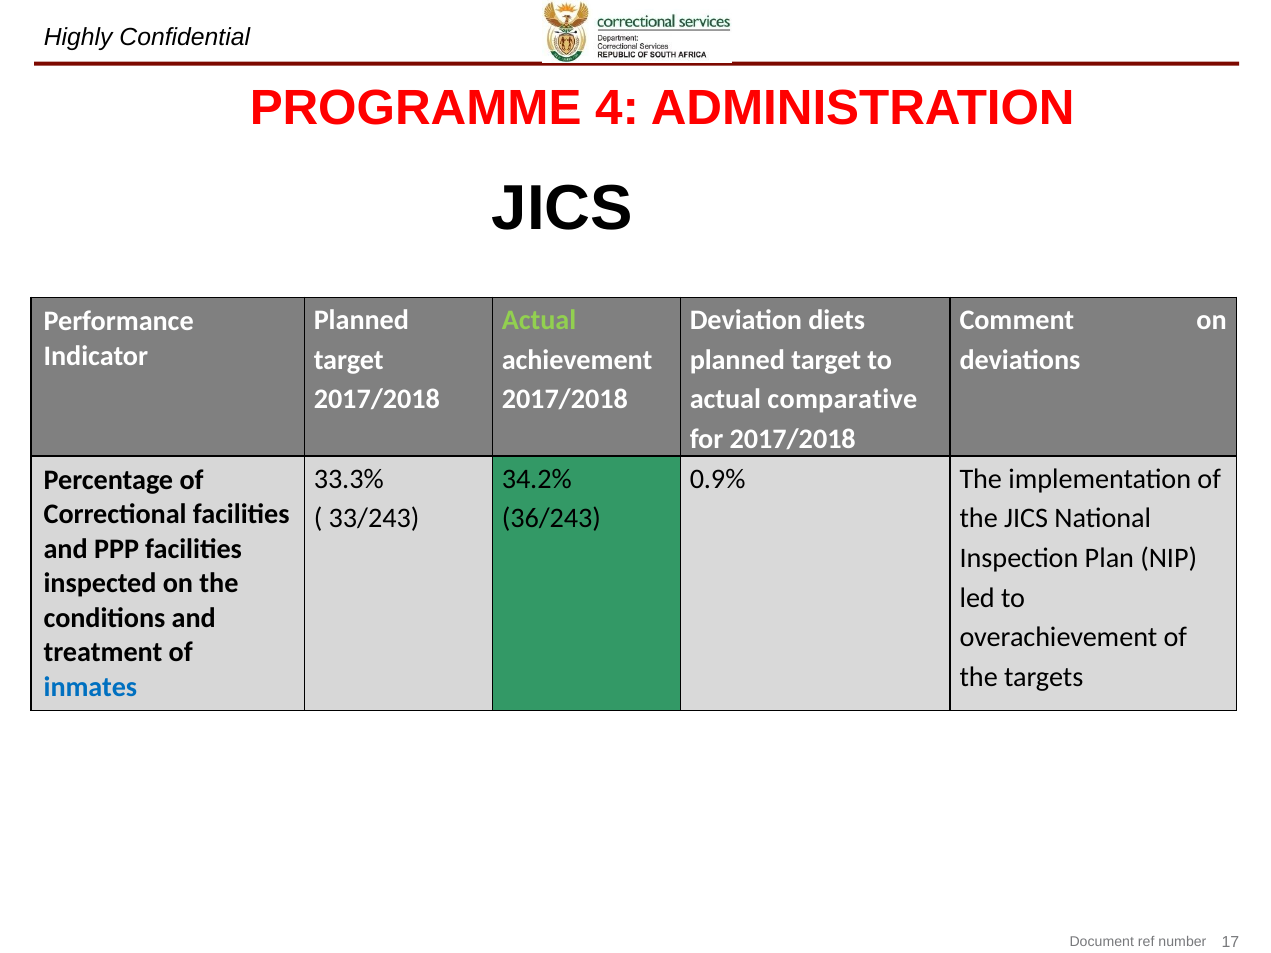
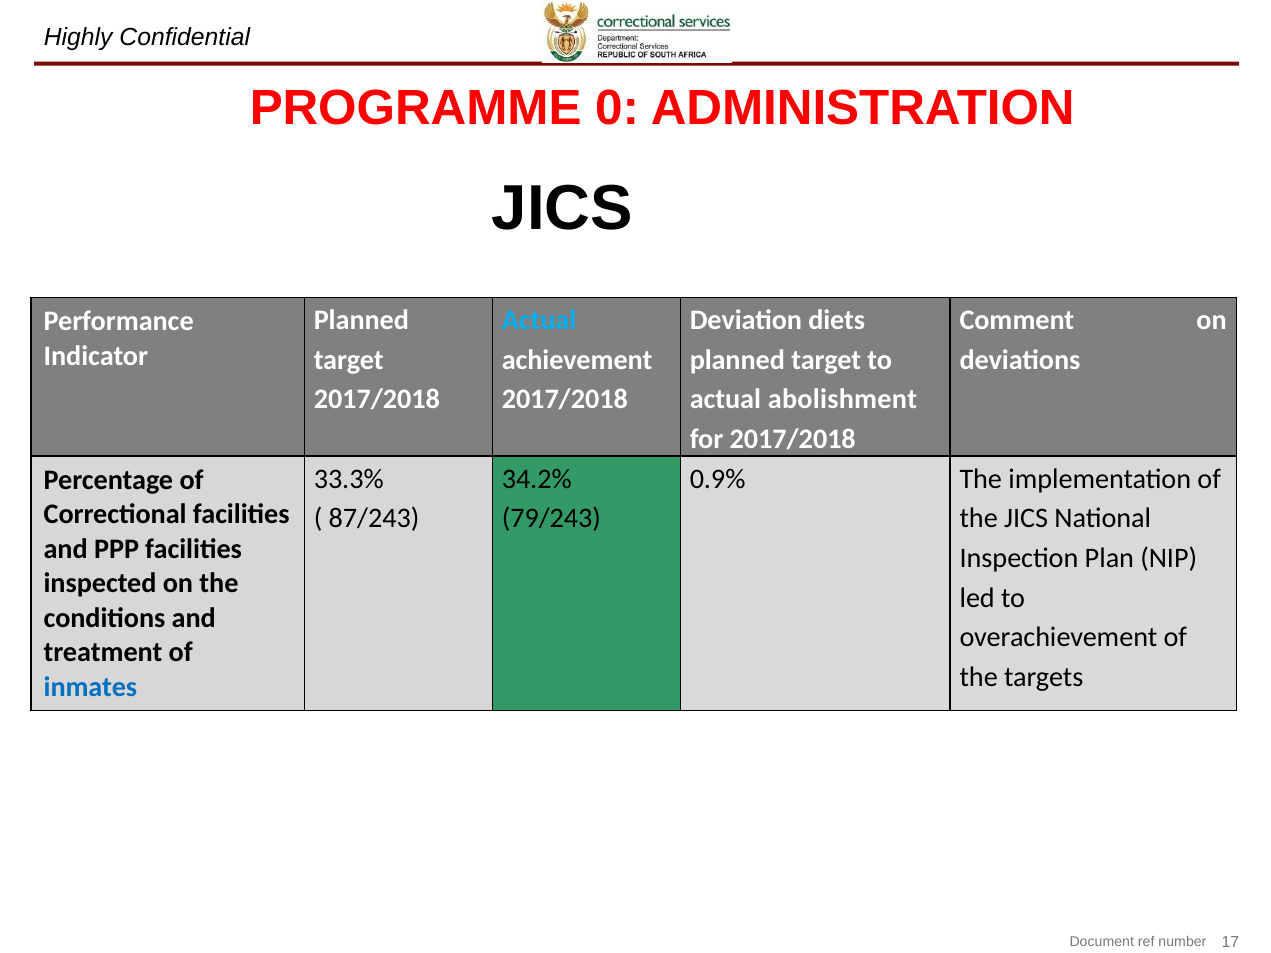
4: 4 -> 0 (617, 108)
Actual colour: light green -> light blue (539, 320)
comparative: comparative -> abolishment (842, 400)
33/243: 33/243 -> 87/243 (374, 519)
36/243: 36/243 -> 79/243 (551, 519)
